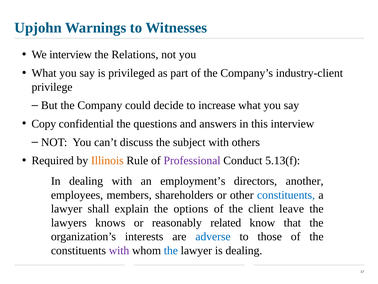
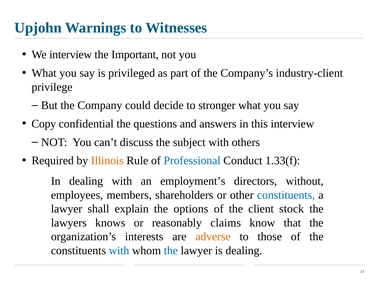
Relations: Relations -> Important (135, 55)
increase: increase -> stronger (217, 105)
Professional colour: purple -> blue (192, 160)
5.13(f: 5.13(f -> 1.33(f (283, 160)
another: another -> without (305, 181)
leave: leave -> stock (292, 209)
related: related -> claims (226, 222)
adverse colour: blue -> orange (213, 236)
with colour: purple -> blue (119, 250)
